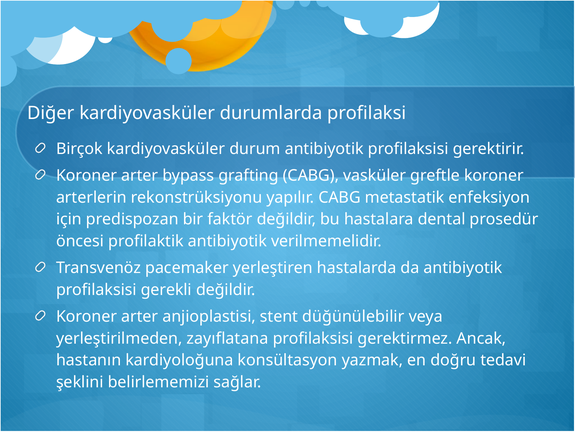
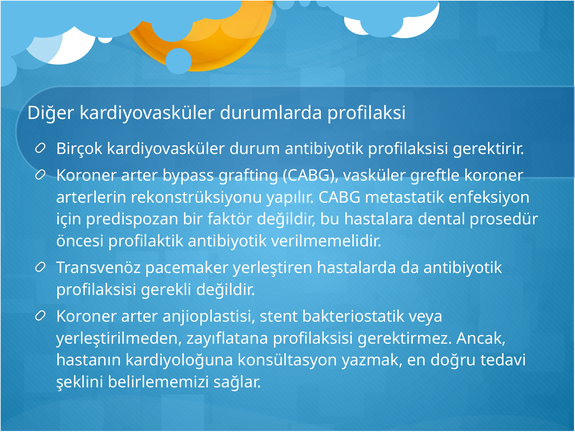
düğünülebilir: düğünülebilir -> bakteriostatik (353, 316)
